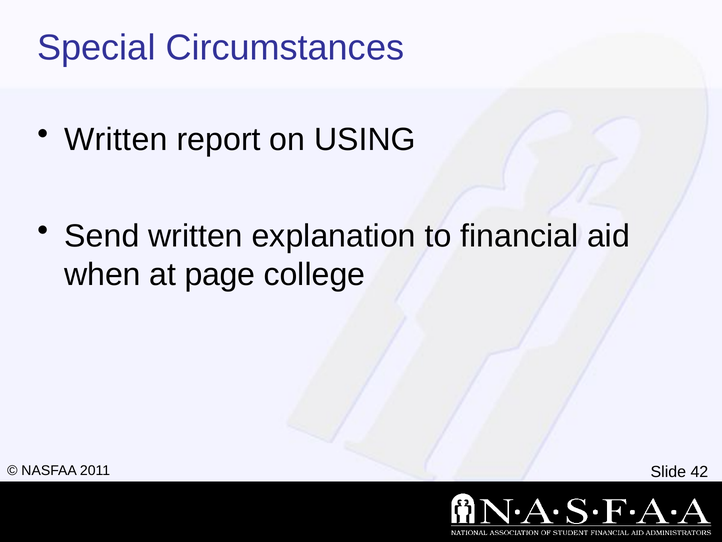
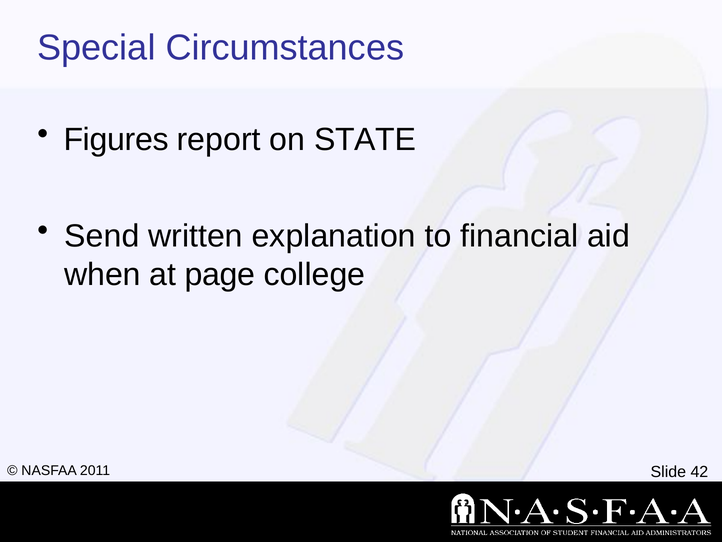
Written: Written -> Figures (116, 139)
USING: USING -> STATE (365, 139)
